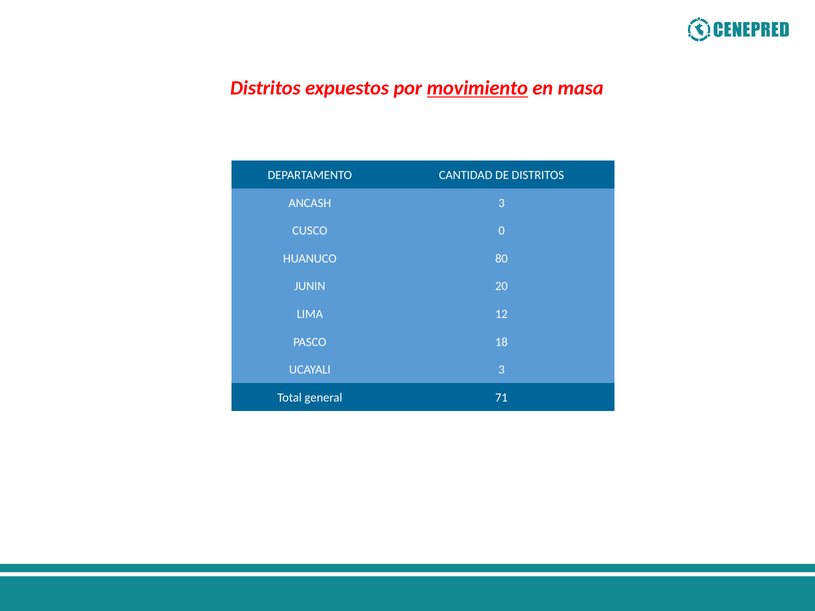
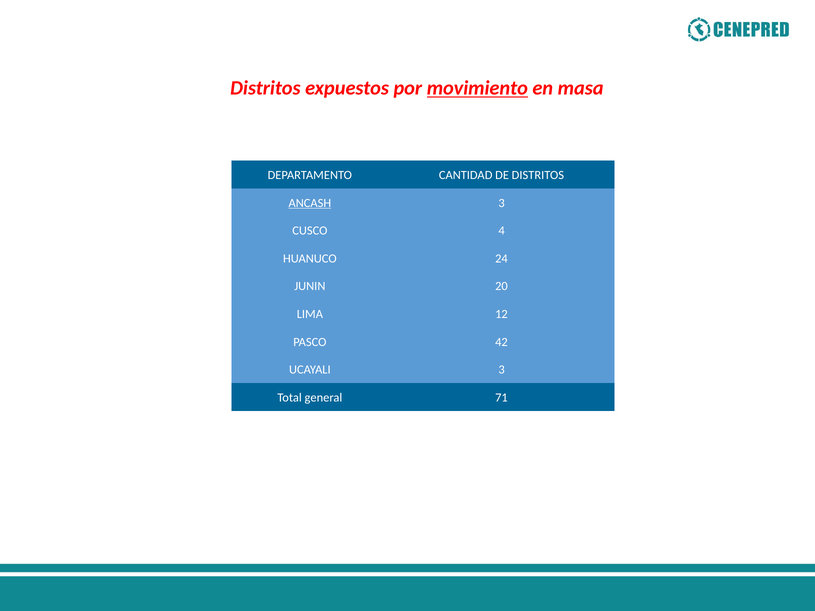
ANCASH underline: none -> present (310, 203)
0: 0 -> 4 (502, 231)
80: 80 -> 24 (501, 259)
18: 18 -> 42 (501, 342)
